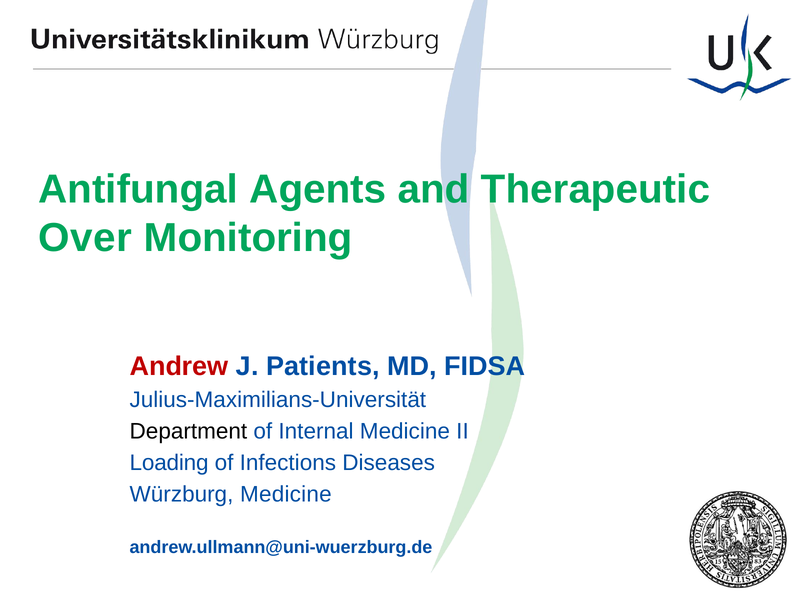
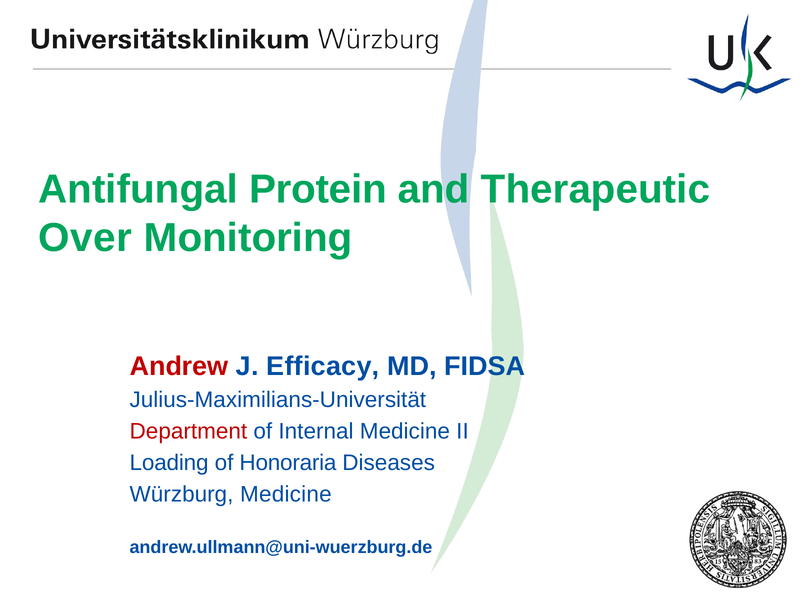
Agents: Agents -> Protein (318, 190)
Patients: Patients -> Efficacy (323, 366)
Department colour: black -> red (188, 432)
Infections: Infections -> Honoraria (288, 463)
